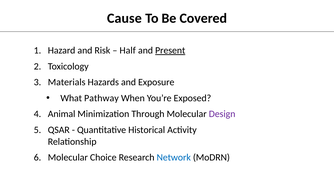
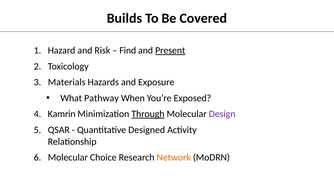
Cause: Cause -> Builds (125, 18)
Half: Half -> Find (128, 50)
Animal: Animal -> Kamrin (62, 114)
Through underline: none -> present (148, 114)
Historical: Historical -> Designed (147, 130)
Network colour: blue -> orange (174, 157)
